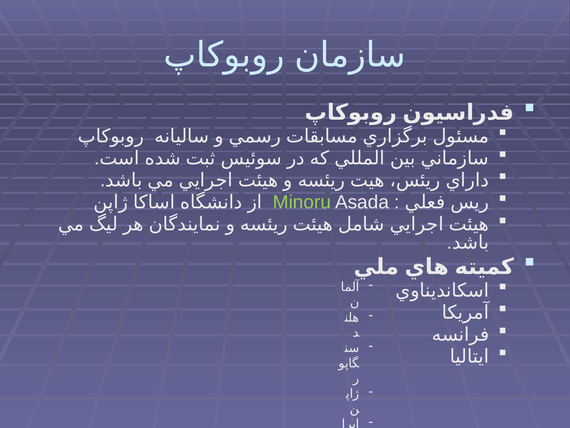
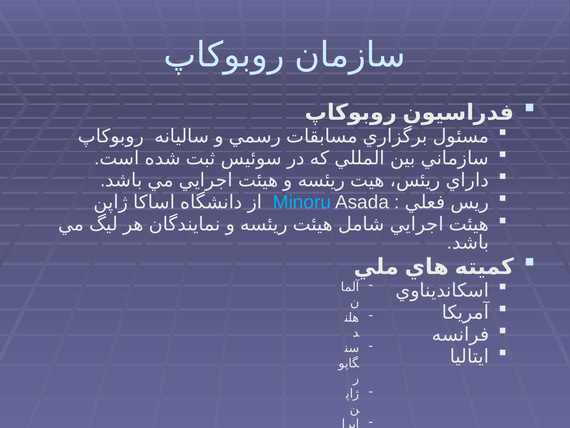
Minoru colour: light green -> light blue (302, 202)
